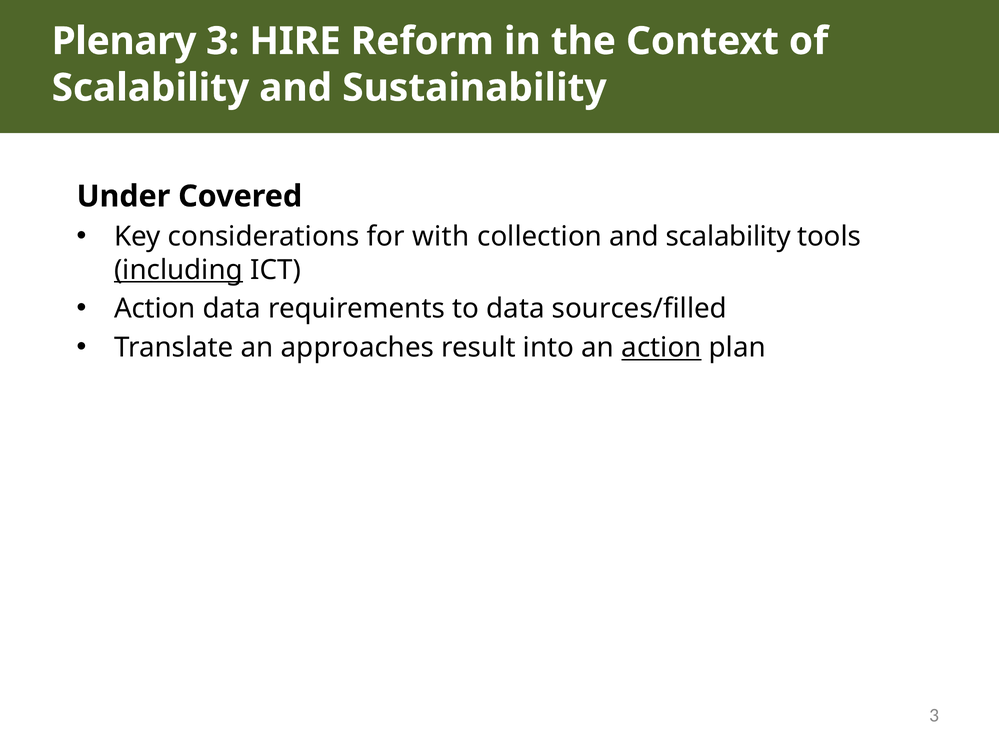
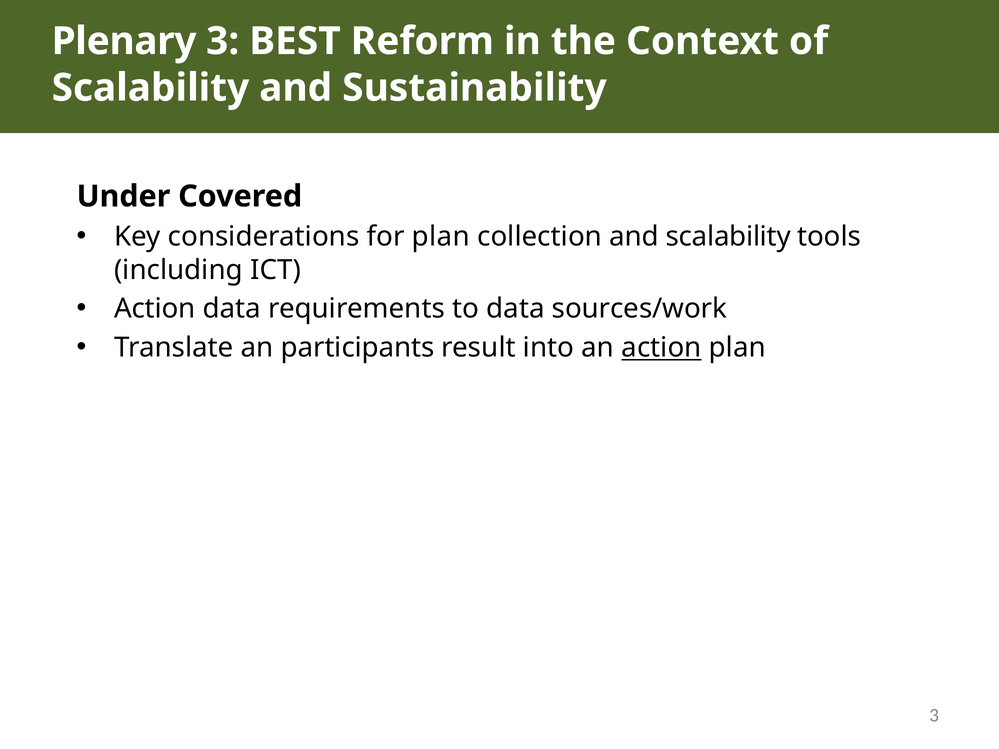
HIRE: HIRE -> BEST (295, 41)
for with: with -> plan (441, 237)
including underline: present -> none (178, 270)
sources/filled: sources/filled -> sources/work (639, 309)
approaches: approaches -> participants (358, 348)
